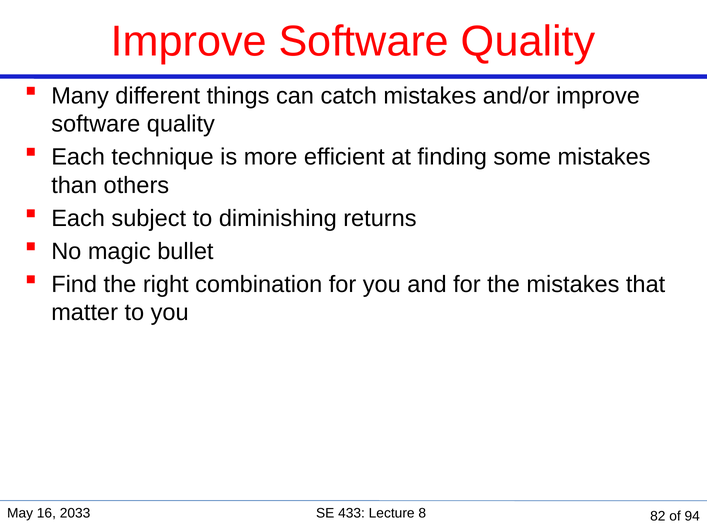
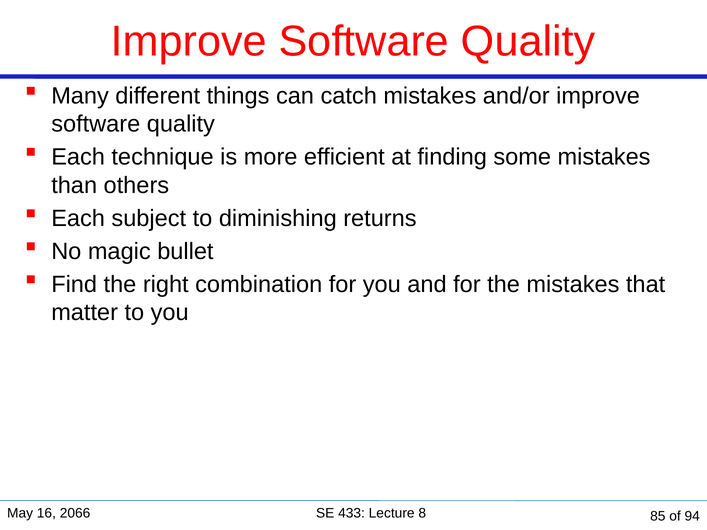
2033: 2033 -> 2066 (75, 514)
82: 82 -> 85 (658, 516)
